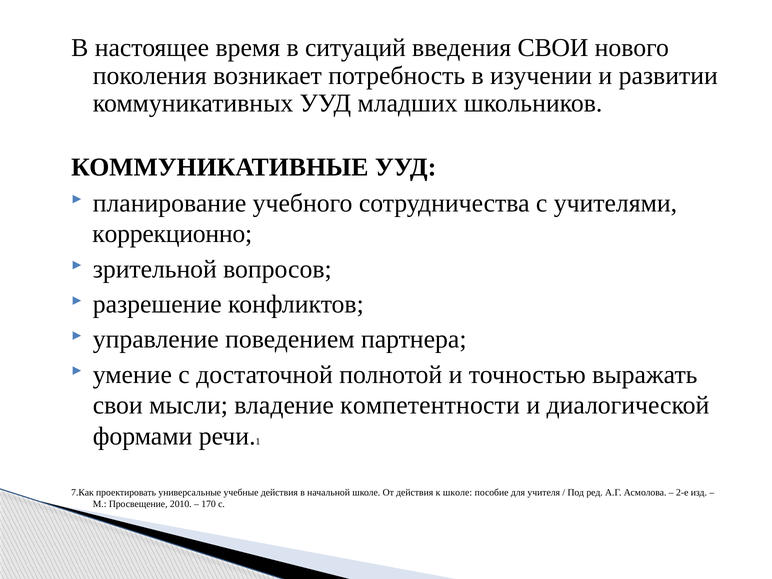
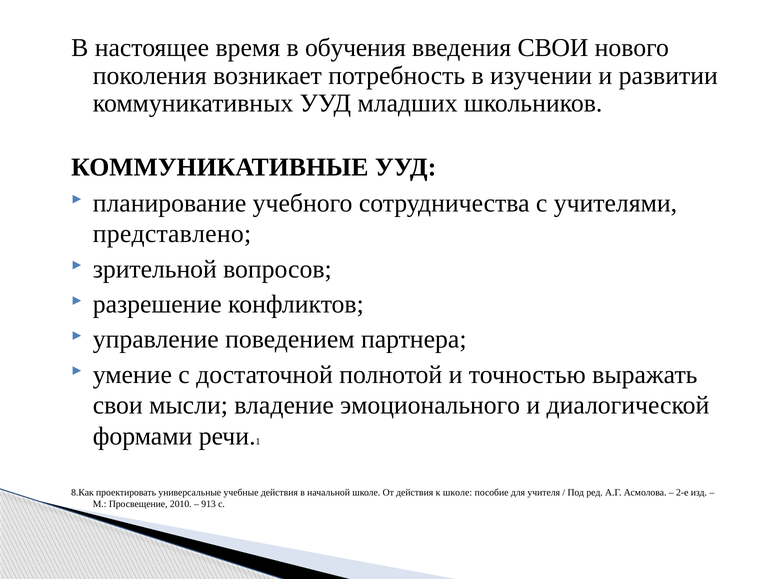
ситуаций: ситуаций -> обучения (355, 48)
коррекционно: коррекционно -> представлено (172, 234)
компетентности: компетентности -> эмоционального (430, 405)
7.Как: 7.Как -> 8.Как (82, 493)
170: 170 -> 913 (209, 504)
